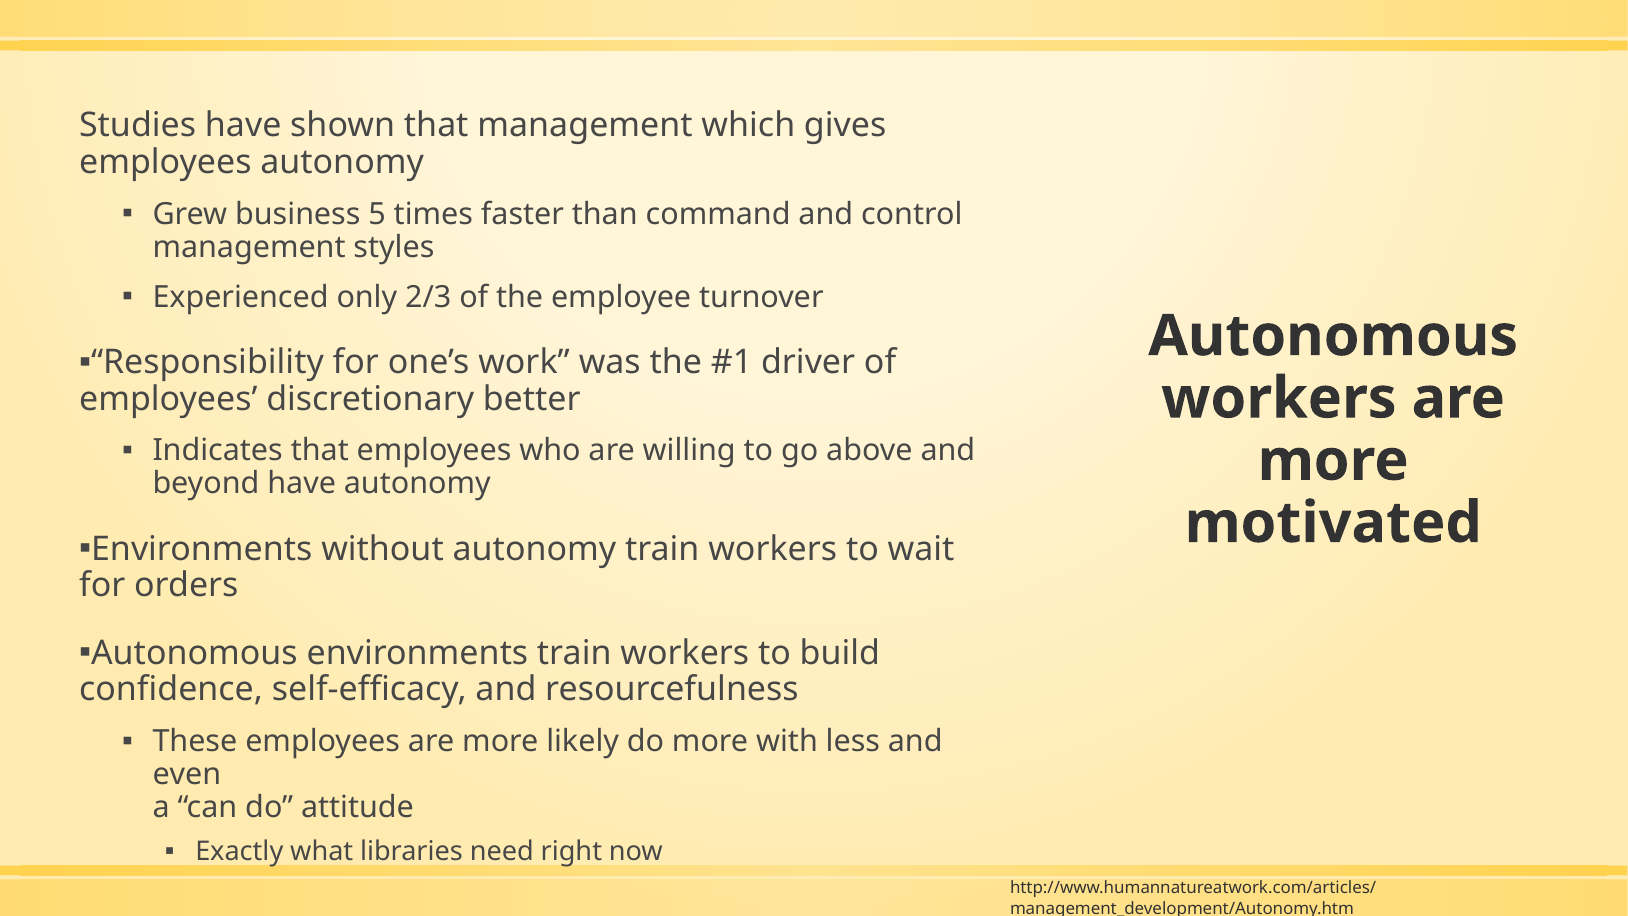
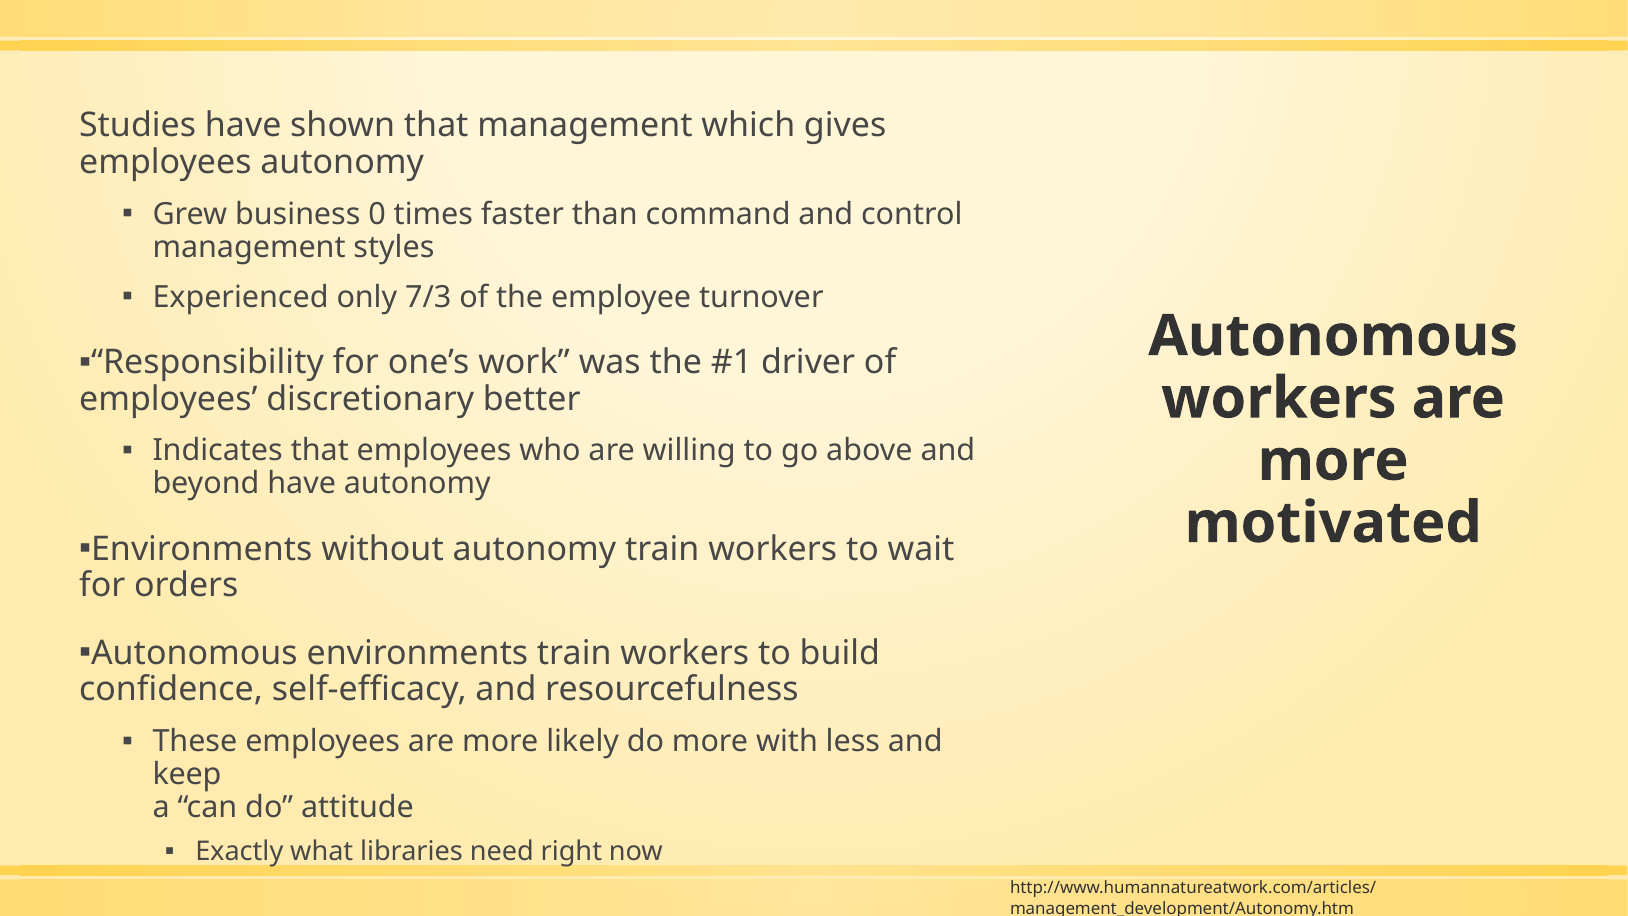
5: 5 -> 0 (377, 214)
2/3: 2/3 -> 7/3 (428, 297)
even: even -> keep (187, 774)
